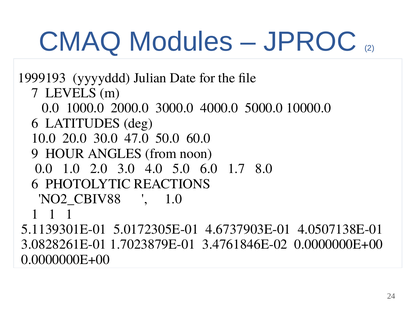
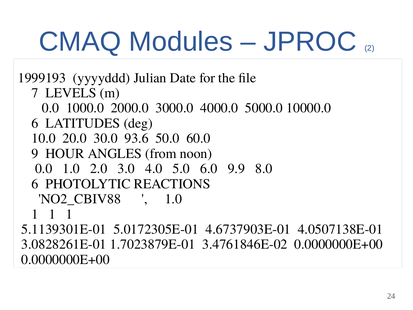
47.0: 47.0 -> 93.6 (137, 138)
1.7: 1.7 -> 9.9 (236, 169)
